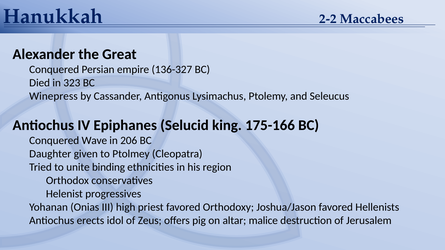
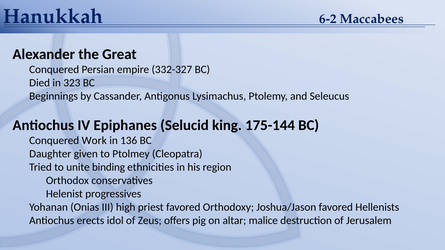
2-2: 2-2 -> 6-2 (328, 19)
136-327: 136-327 -> 332-327 (172, 70)
Winepress: Winepress -> Beginnings (54, 96)
175-166: 175-166 -> 175-144 (270, 125)
Wave: Wave -> Work (94, 141)
206: 206 -> 136 (129, 141)
